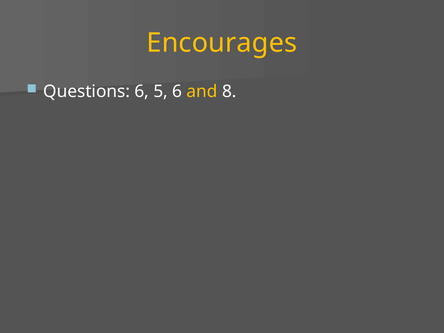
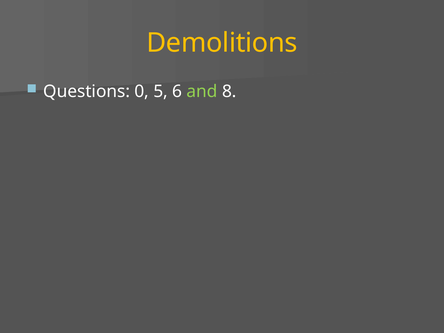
Encourages: Encourages -> Demolitions (222, 43)
Questions 6: 6 -> 0 (142, 91)
and colour: yellow -> light green (202, 91)
